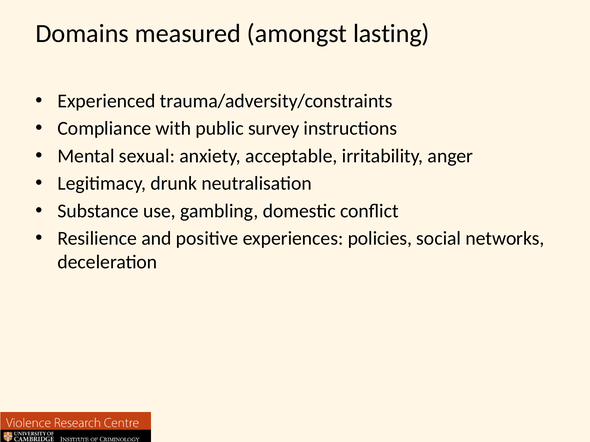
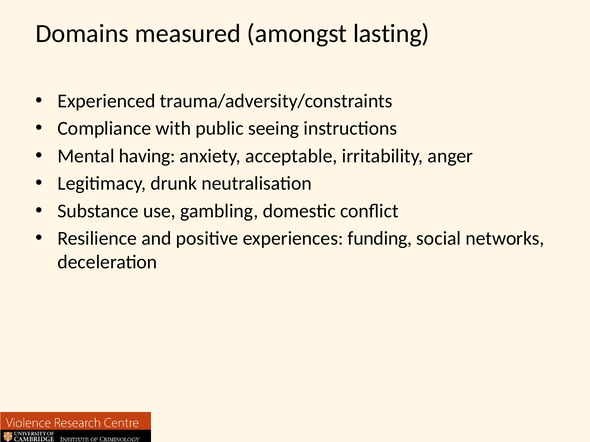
survey: survey -> seeing (274, 129)
sexual: sexual -> having (147, 156)
policies: policies -> funding (380, 239)
